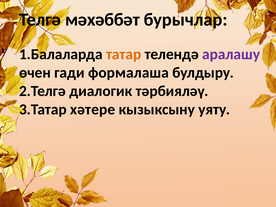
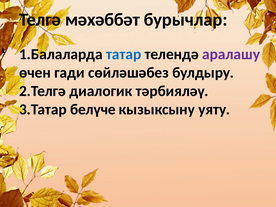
татар colour: orange -> blue (124, 54)
формалаша: формалаша -> сөйләшәбез (128, 73)
хәтере: хәтере -> белүче (93, 109)
